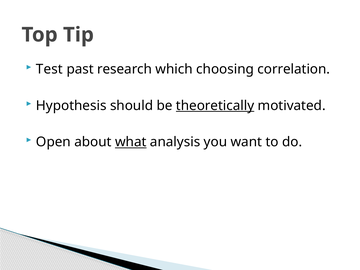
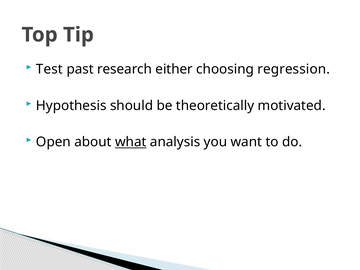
which: which -> either (174, 69)
correlation: correlation -> regression (294, 69)
theoretically underline: present -> none (215, 106)
